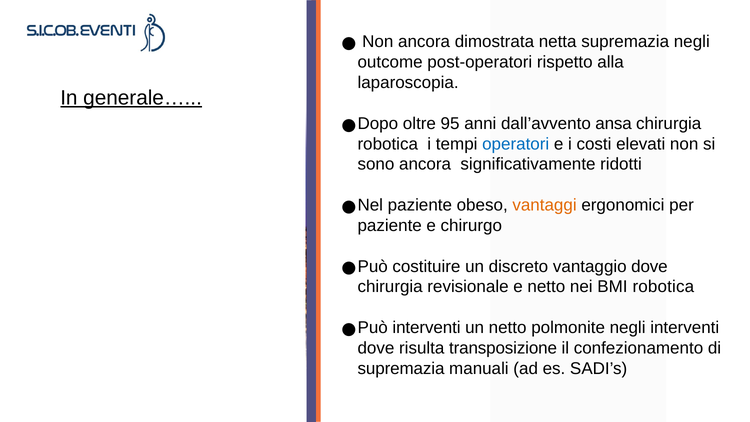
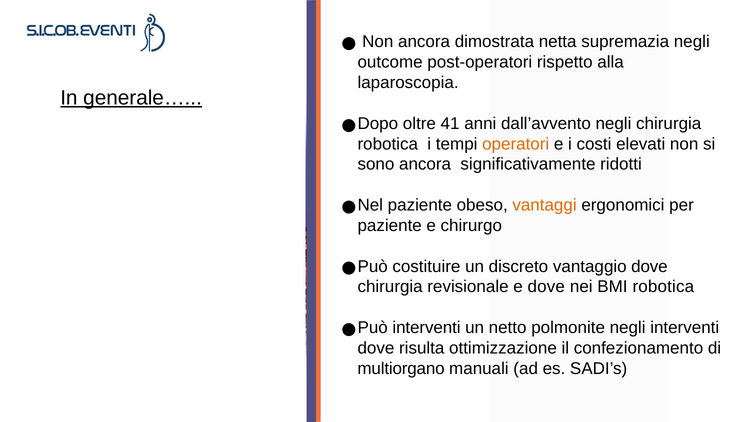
95: 95 -> 41 (450, 124)
dall’avvento ansa: ansa -> negli (613, 124)
operatori colour: blue -> orange (516, 144)
e netto: netto -> dove (546, 287)
transposizione: transposizione -> ottimizzazione (503, 348)
supremazia: supremazia -> multiorgano (401, 368)
